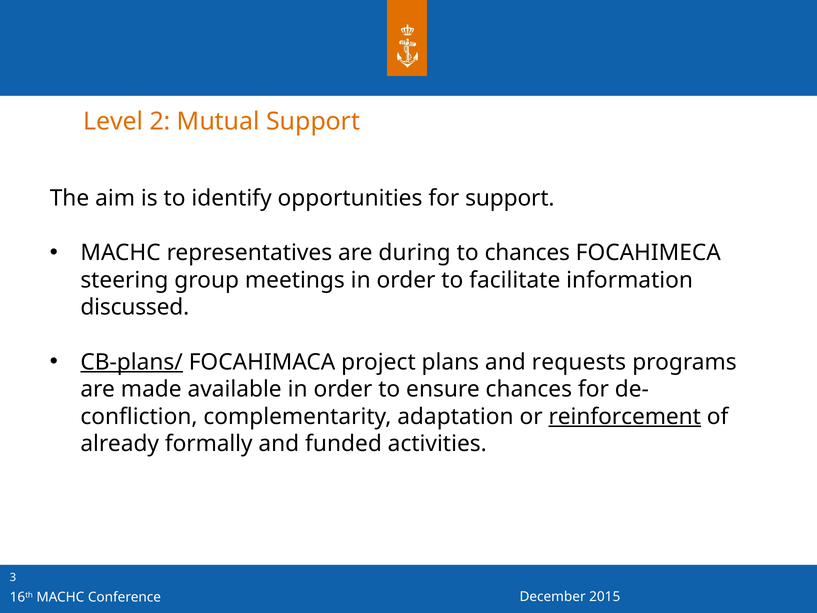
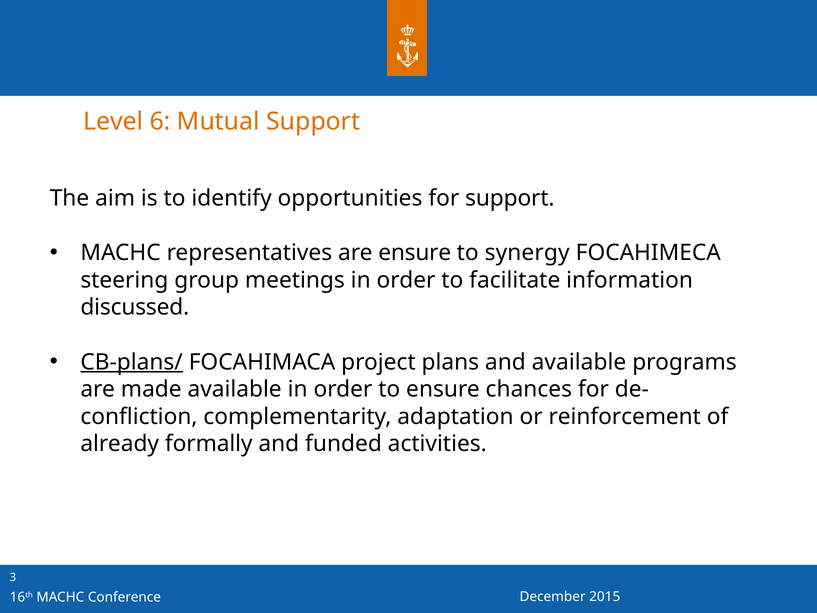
2: 2 -> 6 (160, 121)
are during: during -> ensure (415, 253)
to chances: chances -> synergy (527, 253)
and requests: requests -> available (579, 362)
reinforcement underline: present -> none (625, 416)
